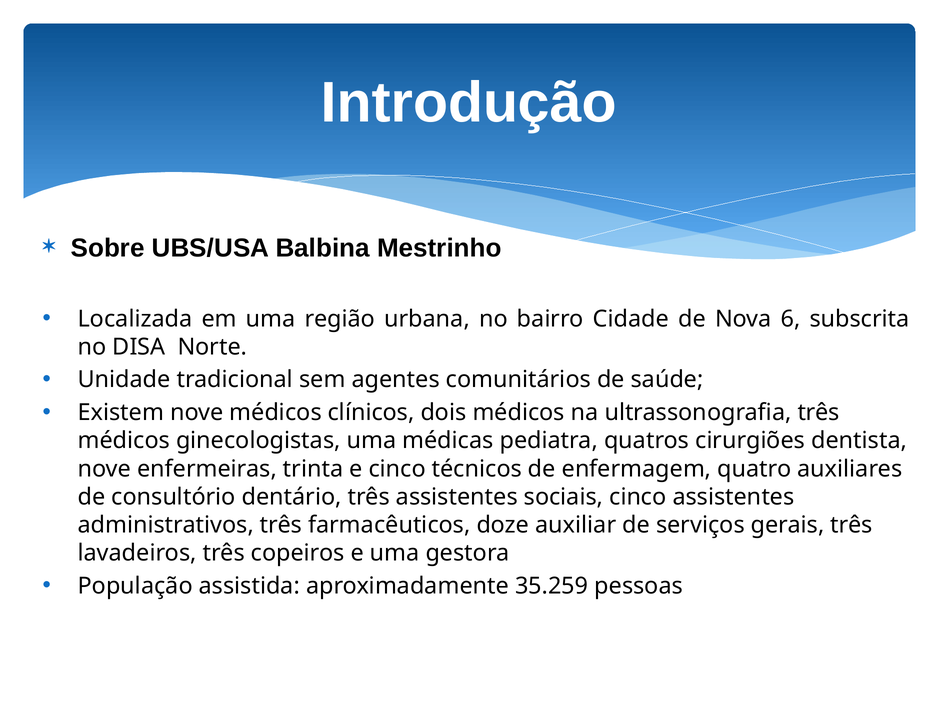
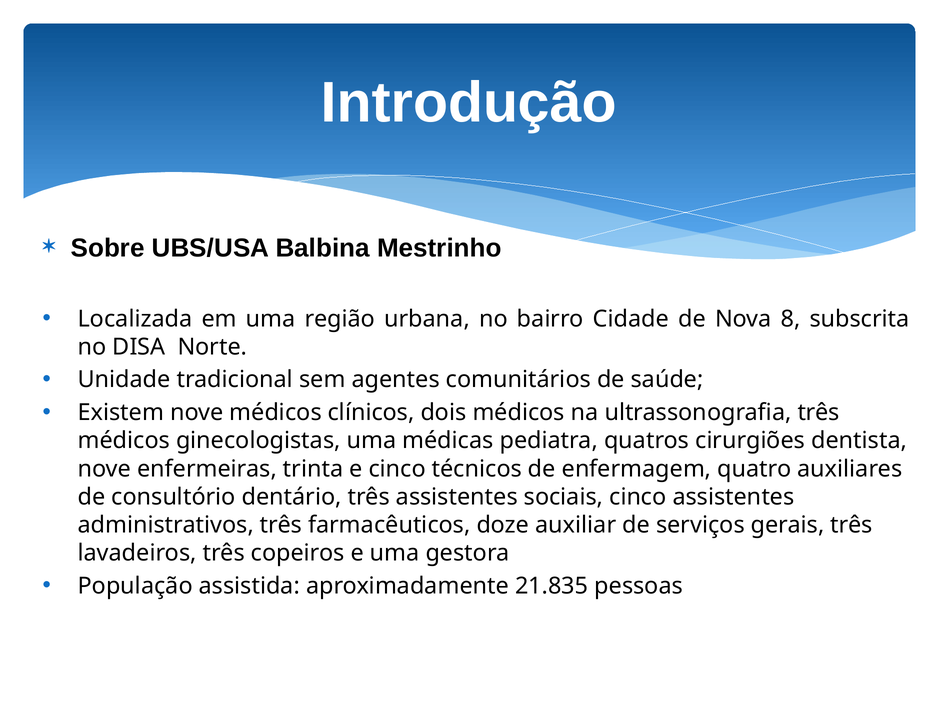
6: 6 -> 8 (791, 319)
35.259: 35.259 -> 21.835 (552, 586)
